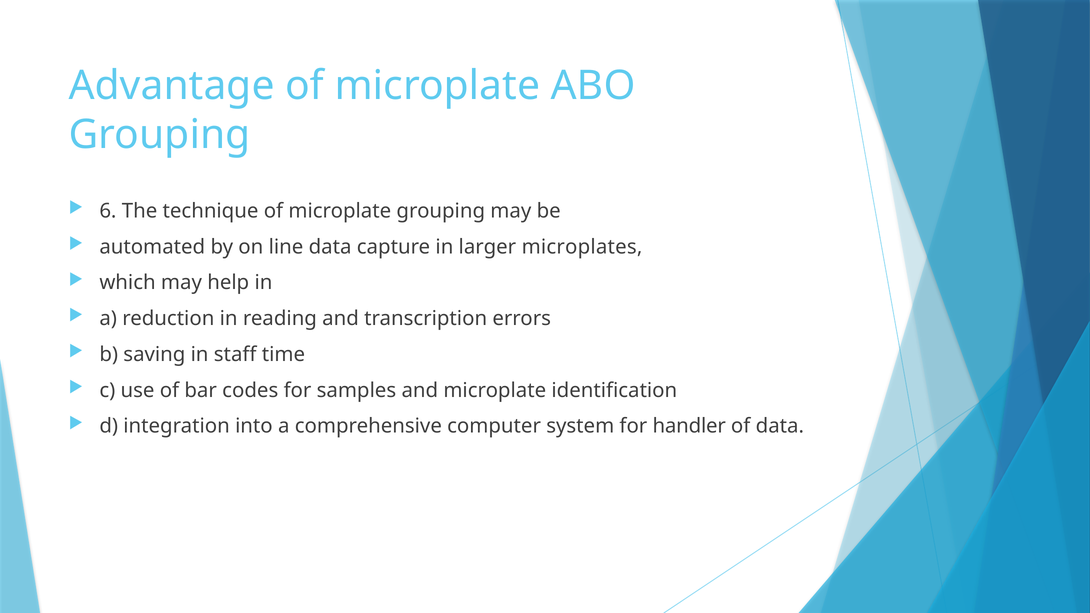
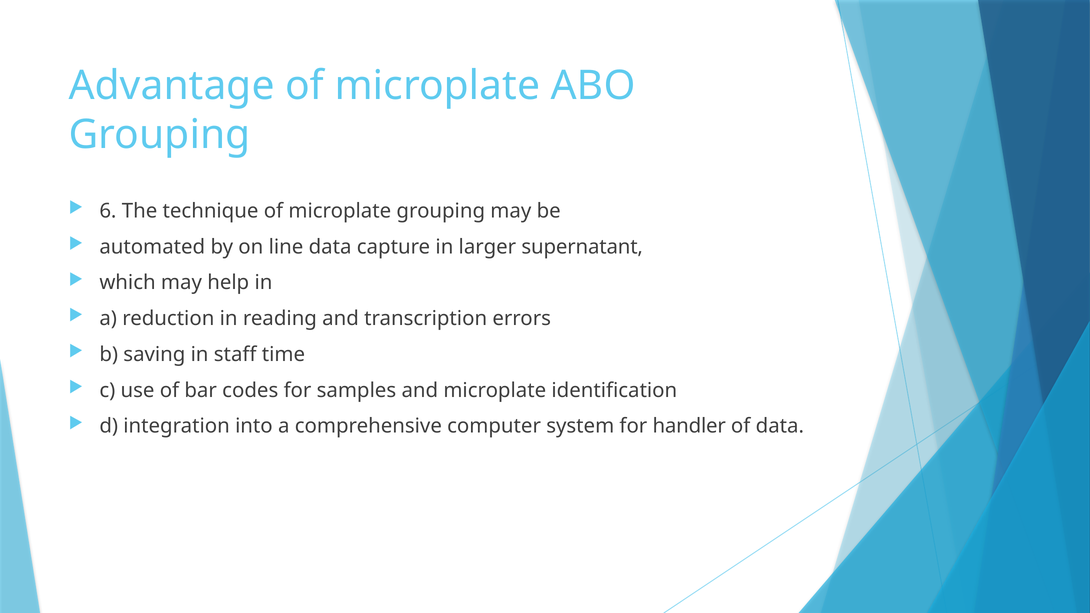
microplates: microplates -> supernatant (582, 247)
